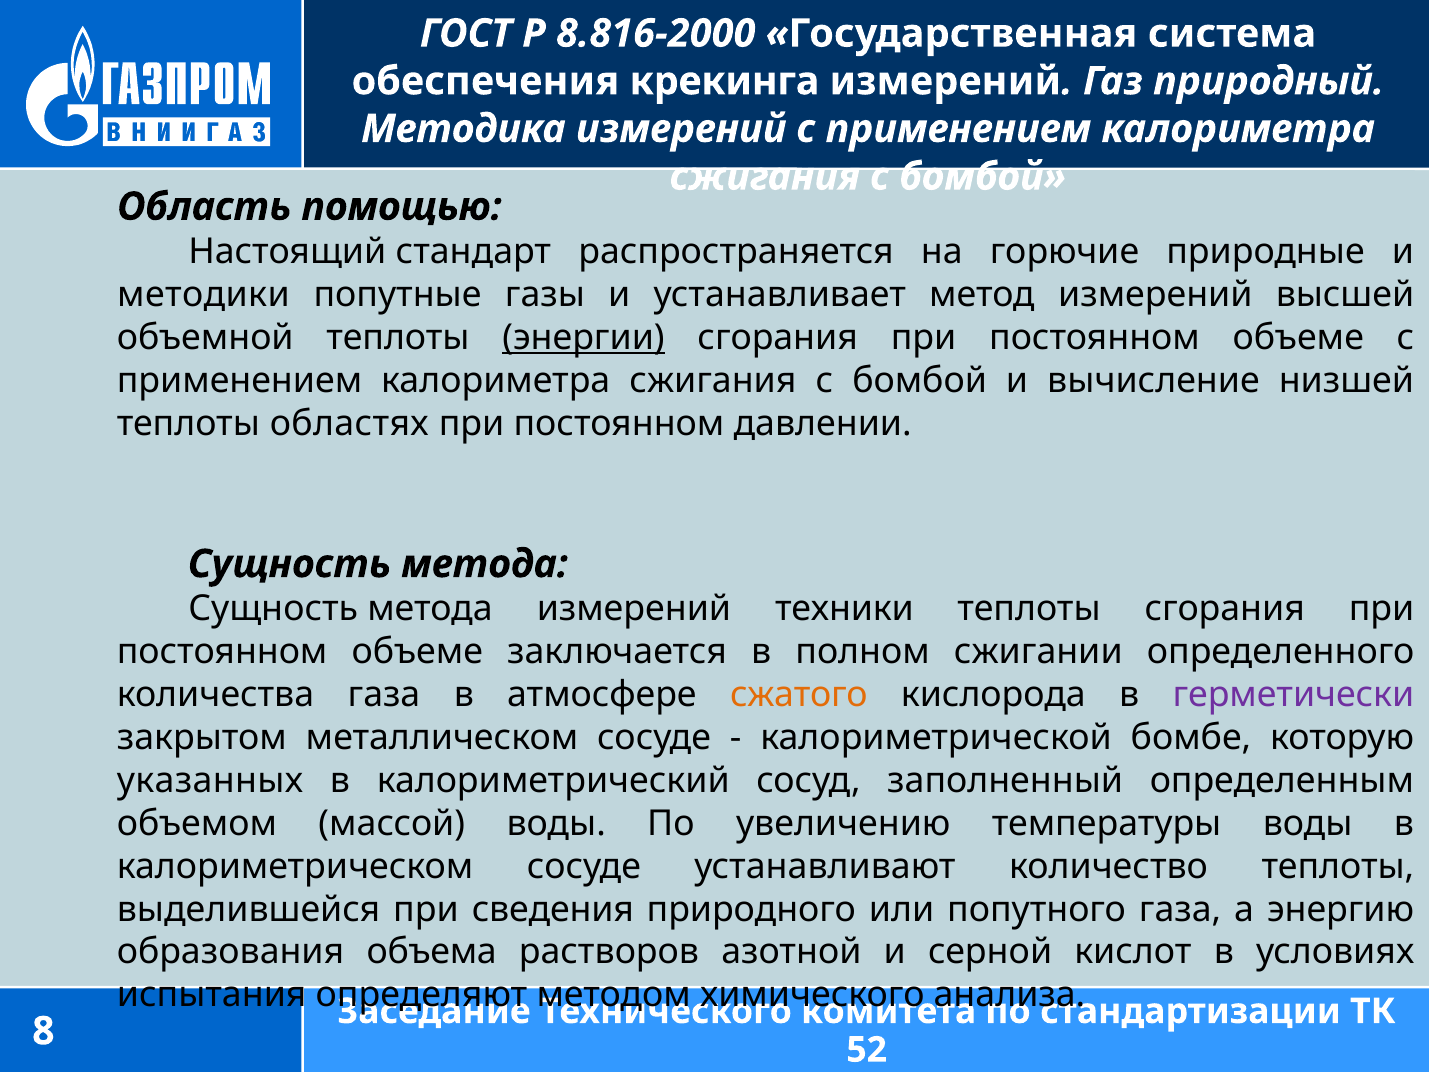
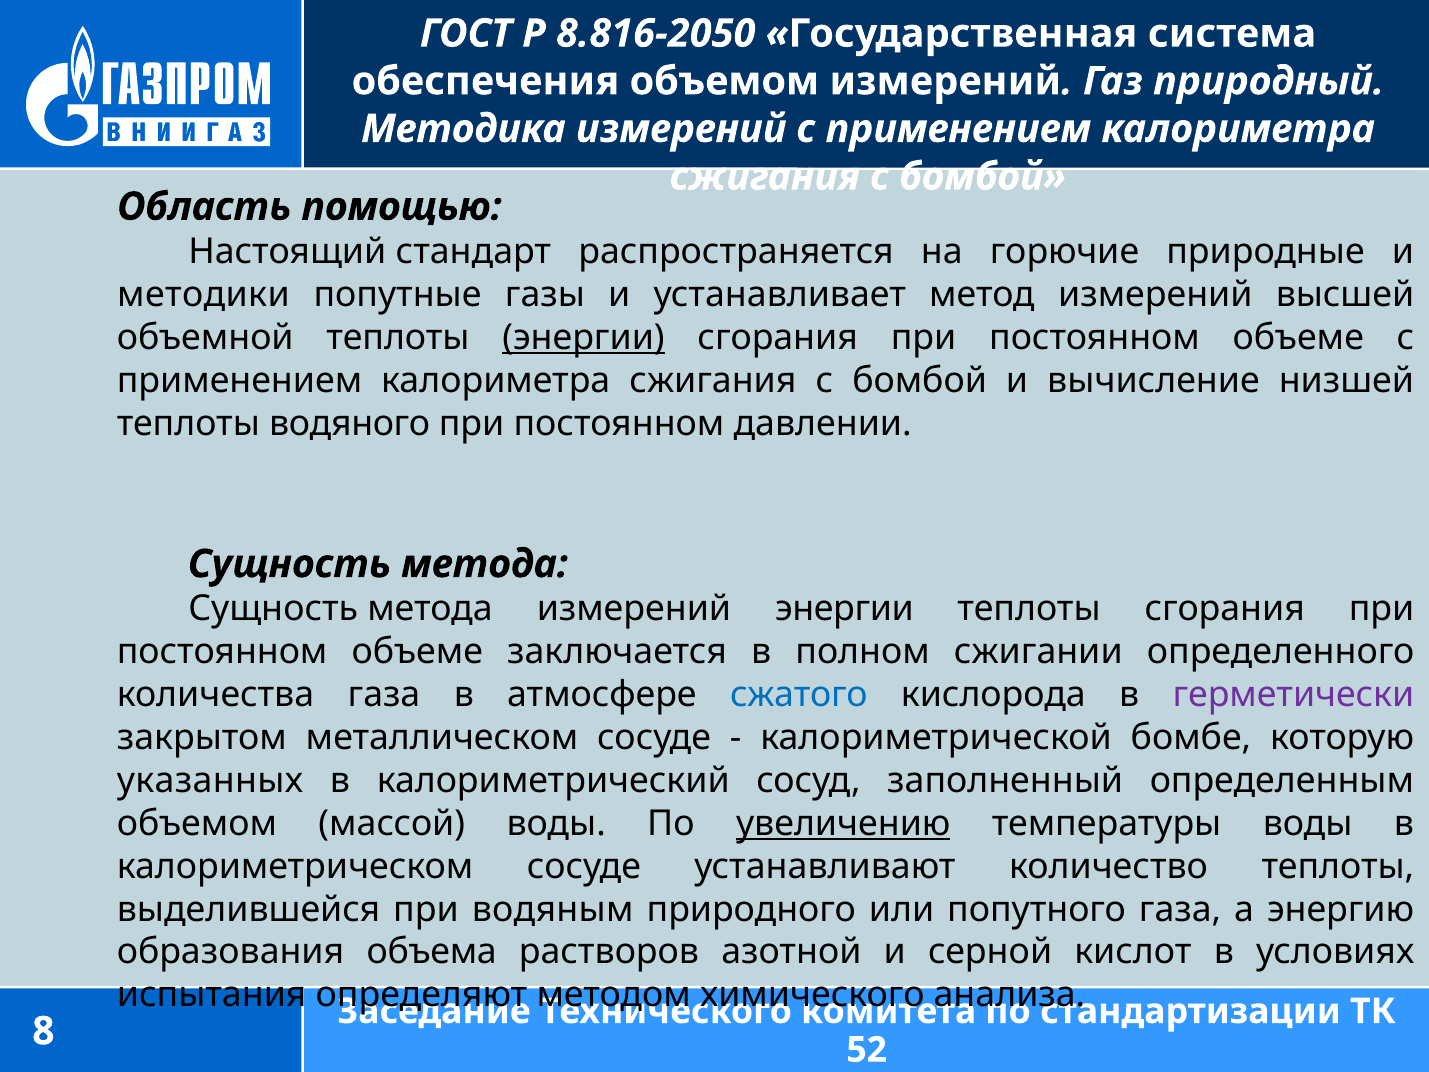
8.816-2000: 8.816-2000 -> 8.816-2050 (656, 34)
обеспечения крекинга: крекинга -> объемом (724, 81)
областях: областях -> водяного (350, 423)
измерений техники: техники -> энергии (844, 609)
сжатого colour: orange -> blue (799, 695)
увеличению underline: none -> present (843, 823)
сведения: сведения -> водяным (553, 909)
